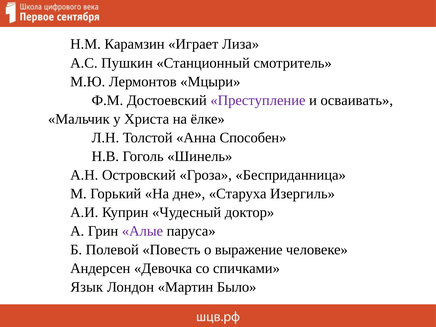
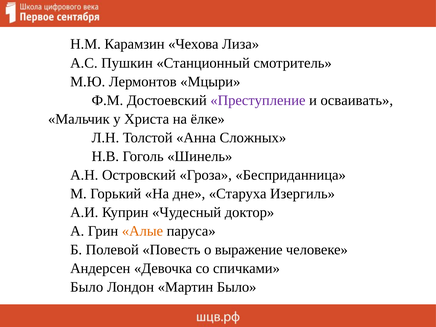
Играет: Играет -> Чехова (193, 44)
Способен: Способен -> Сложных (253, 138)
Алые colour: purple -> orange (142, 231)
Язык: Язык -> Было (87, 287)
